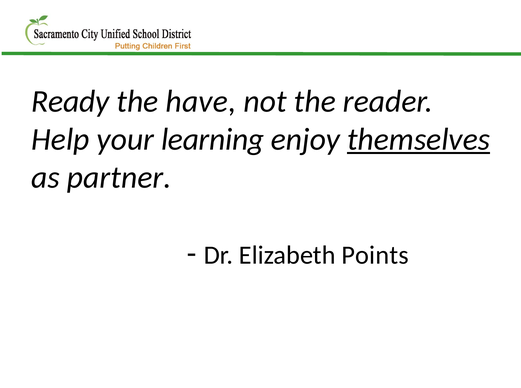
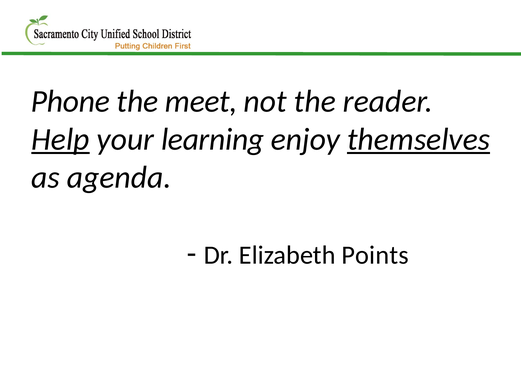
Ready: Ready -> Phone (70, 101)
have: have -> meet (201, 101)
Help underline: none -> present (60, 139)
partner: partner -> agenda (119, 177)
